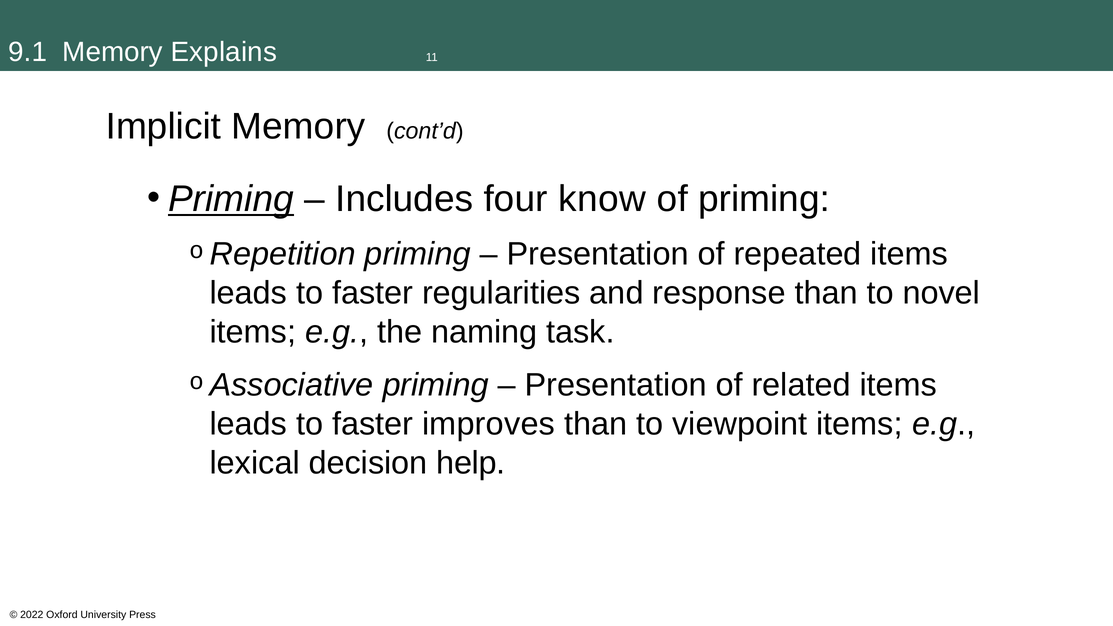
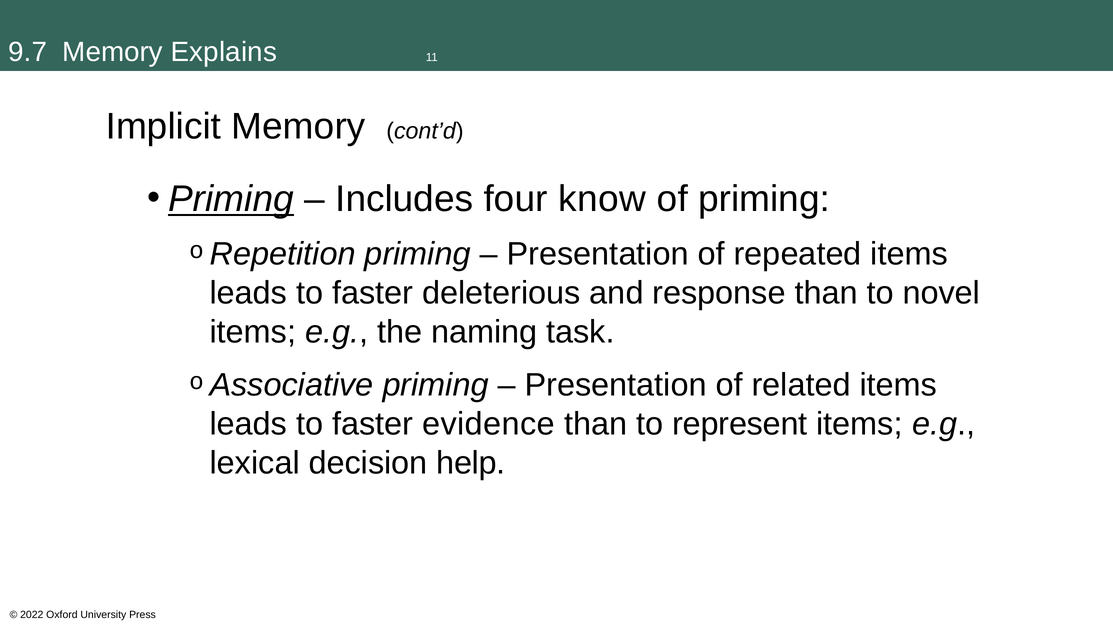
9.1: 9.1 -> 9.7 (28, 52)
regularities: regularities -> deleterious (501, 293)
improves: improves -> evidence (489, 424)
viewpoint: viewpoint -> represent (740, 424)
